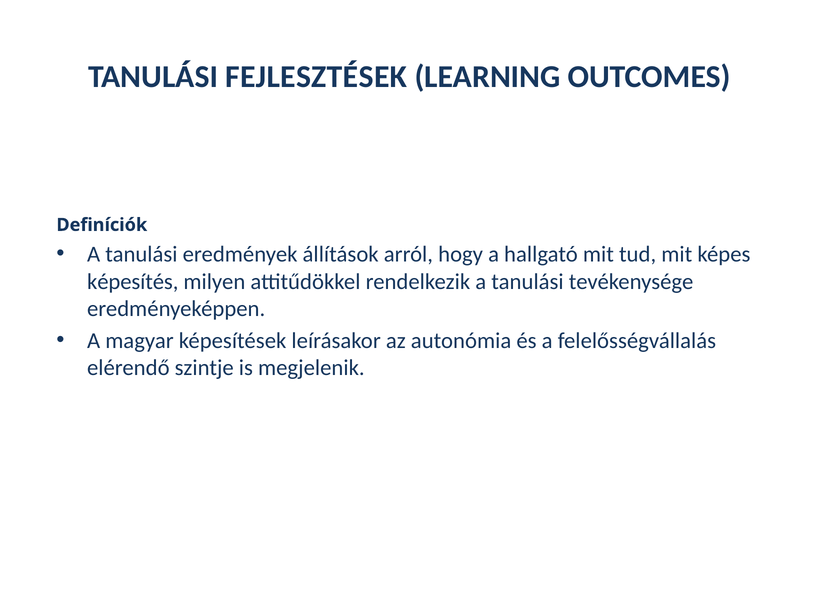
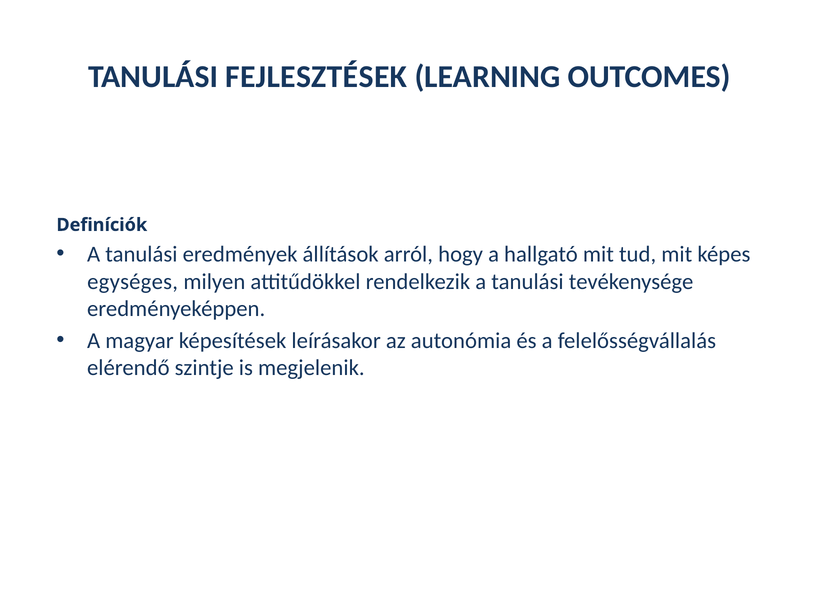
képesítés: képesítés -> egységes (133, 281)
